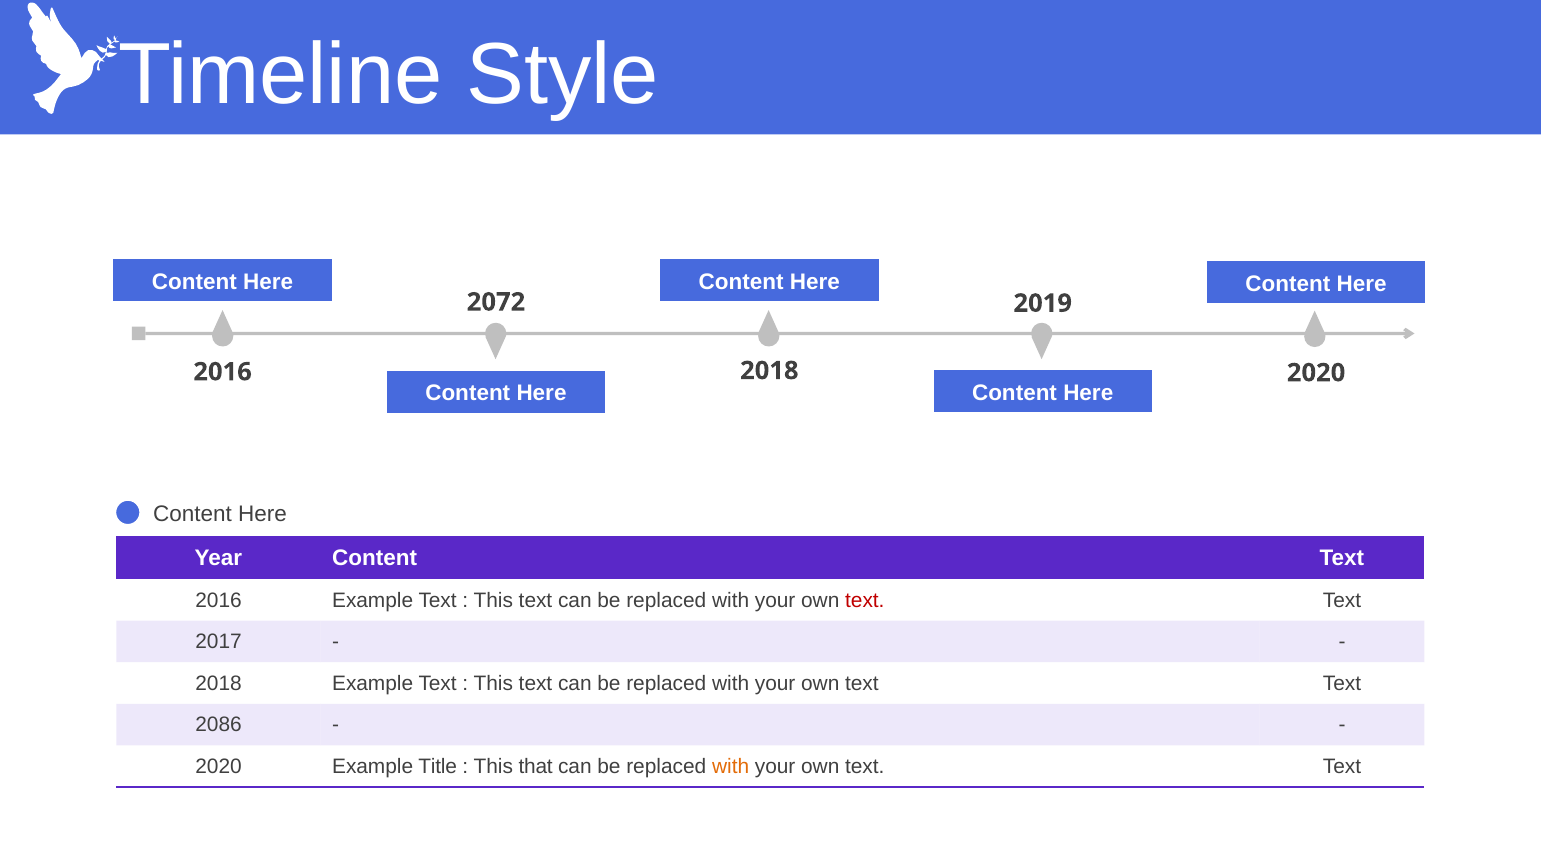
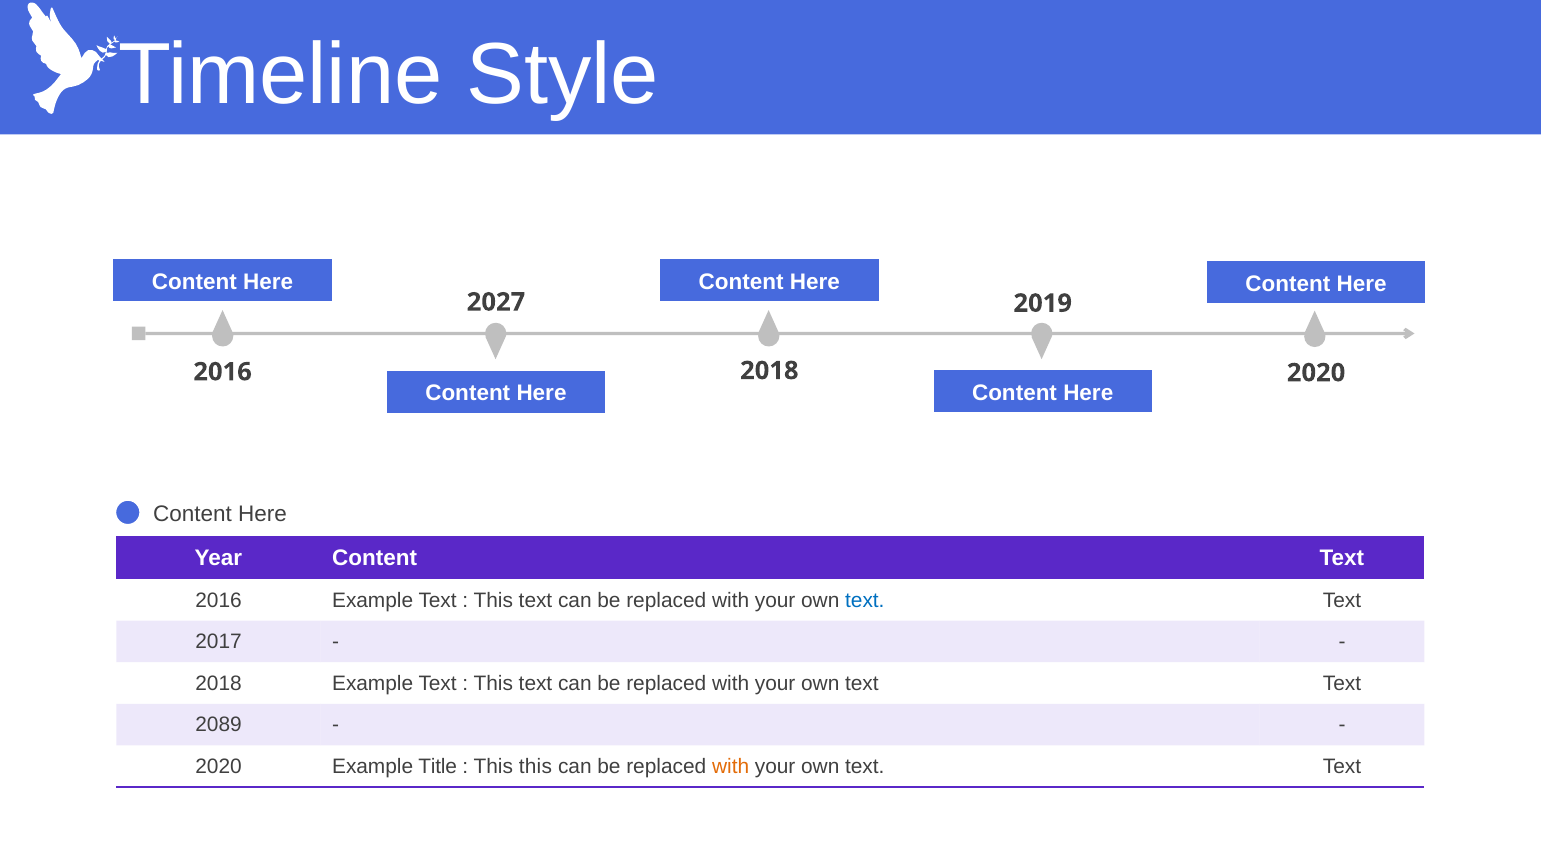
2072: 2072 -> 2027 (496, 302)
text colour: red -> blue (865, 600)
2086: 2086 -> 2089 (219, 725)
This that: that -> this (535, 766)
